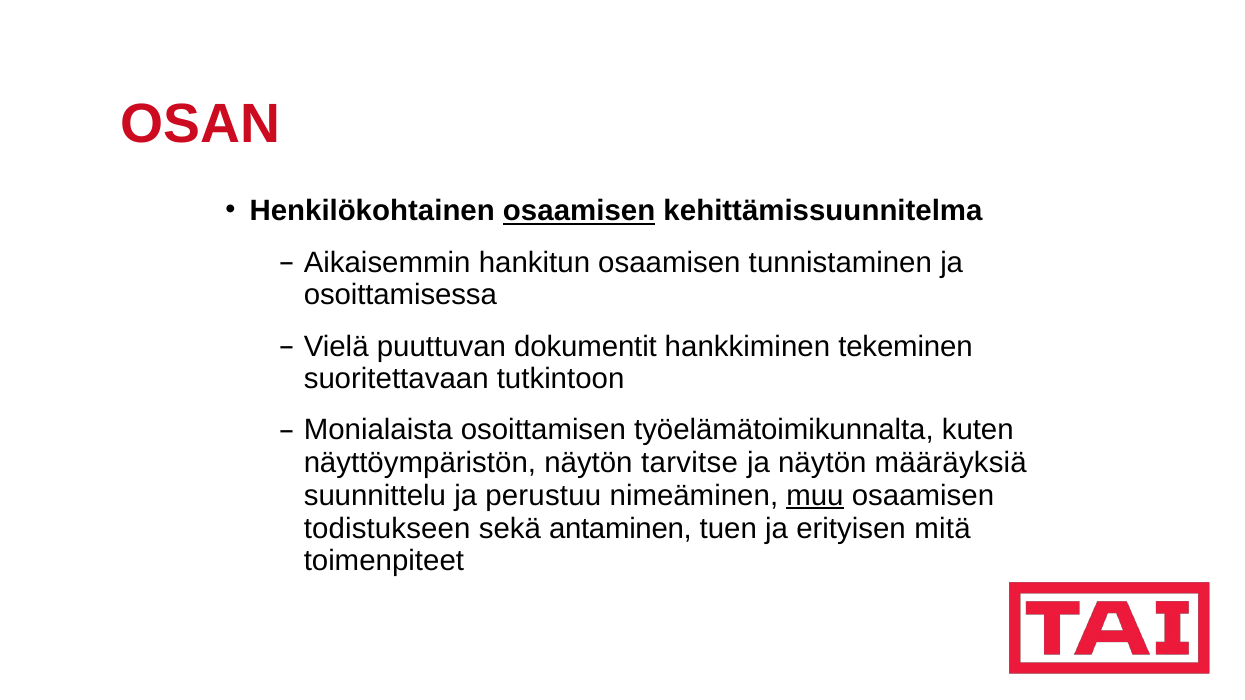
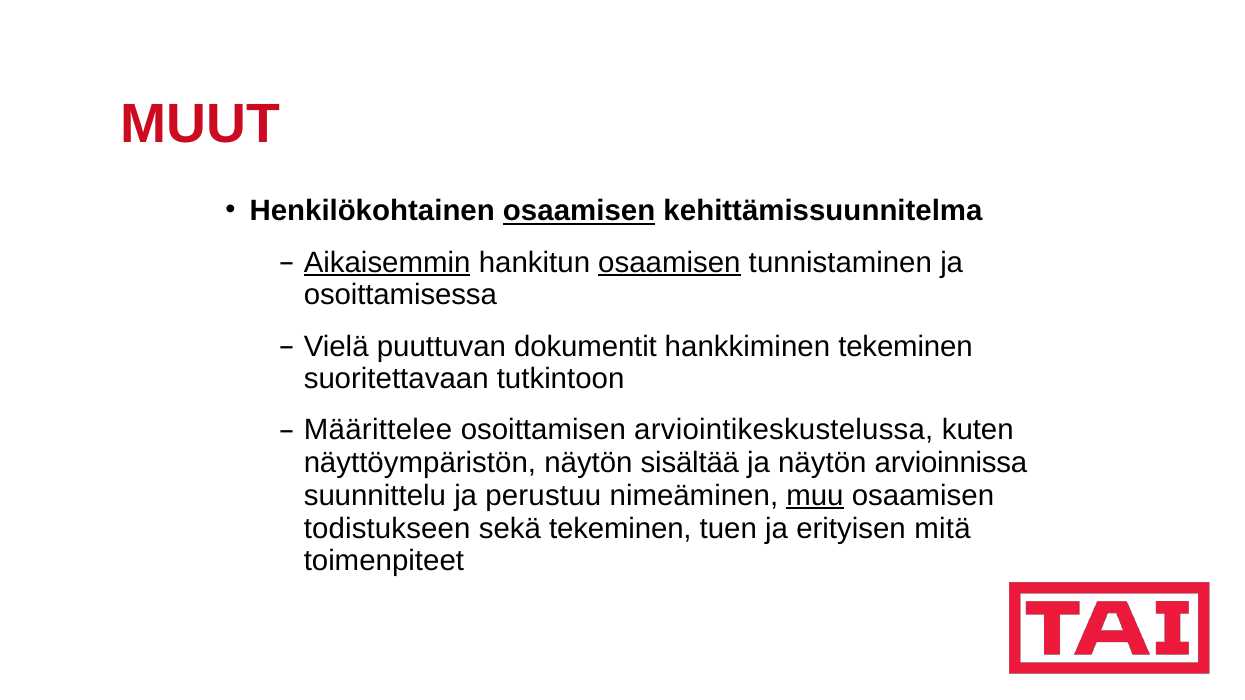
OSAN: OSAN -> MUUT (200, 124)
Aikaisemmin underline: none -> present (387, 262)
osaamisen underline: none -> present (669, 262)
Monialaista: Monialaista -> Määrittelee (378, 431)
työelämätoimikunnalta: työelämätoimikunnalta -> arviointikeskustelussa (784, 431)
tarvitse: tarvitse -> sisältää (690, 463)
määräyksiä: määräyksiä -> arvioinnissa (951, 463)
sekä antaminen: antaminen -> tekeminen (620, 529)
